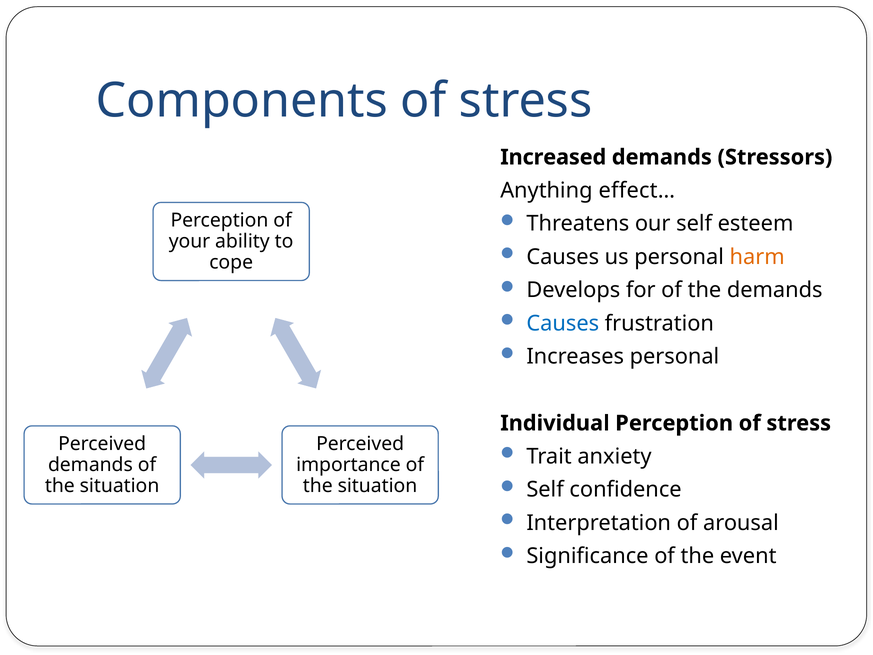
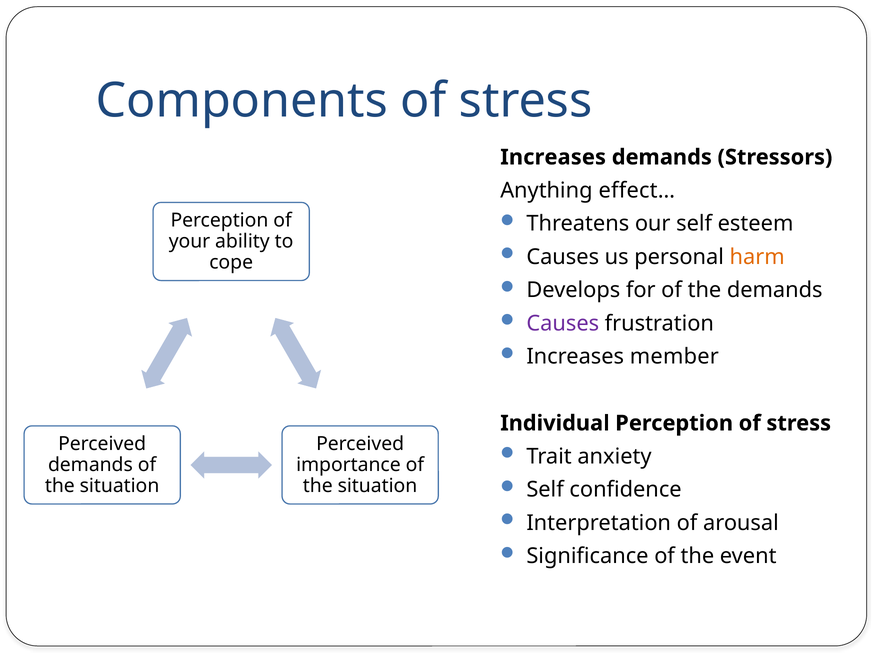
Increased: Increased -> Increases (553, 157)
Causes colour: blue -> purple (563, 323)
Increases personal: personal -> member (674, 357)
